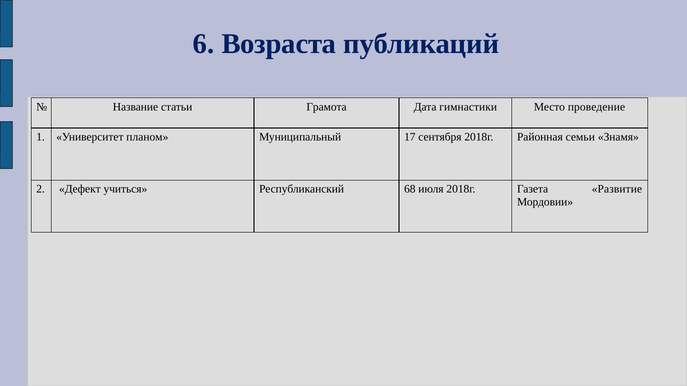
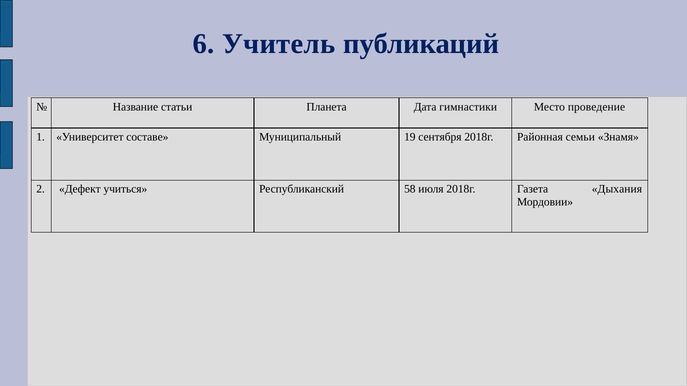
Возраста: Возраста -> Учитель (279, 44)
Грамота: Грамота -> Планета (327, 107)
планом: планом -> составе (147, 137)
17: 17 -> 19 (410, 137)
68: 68 -> 58 (410, 189)
Развитие: Развитие -> Дыхания (617, 189)
